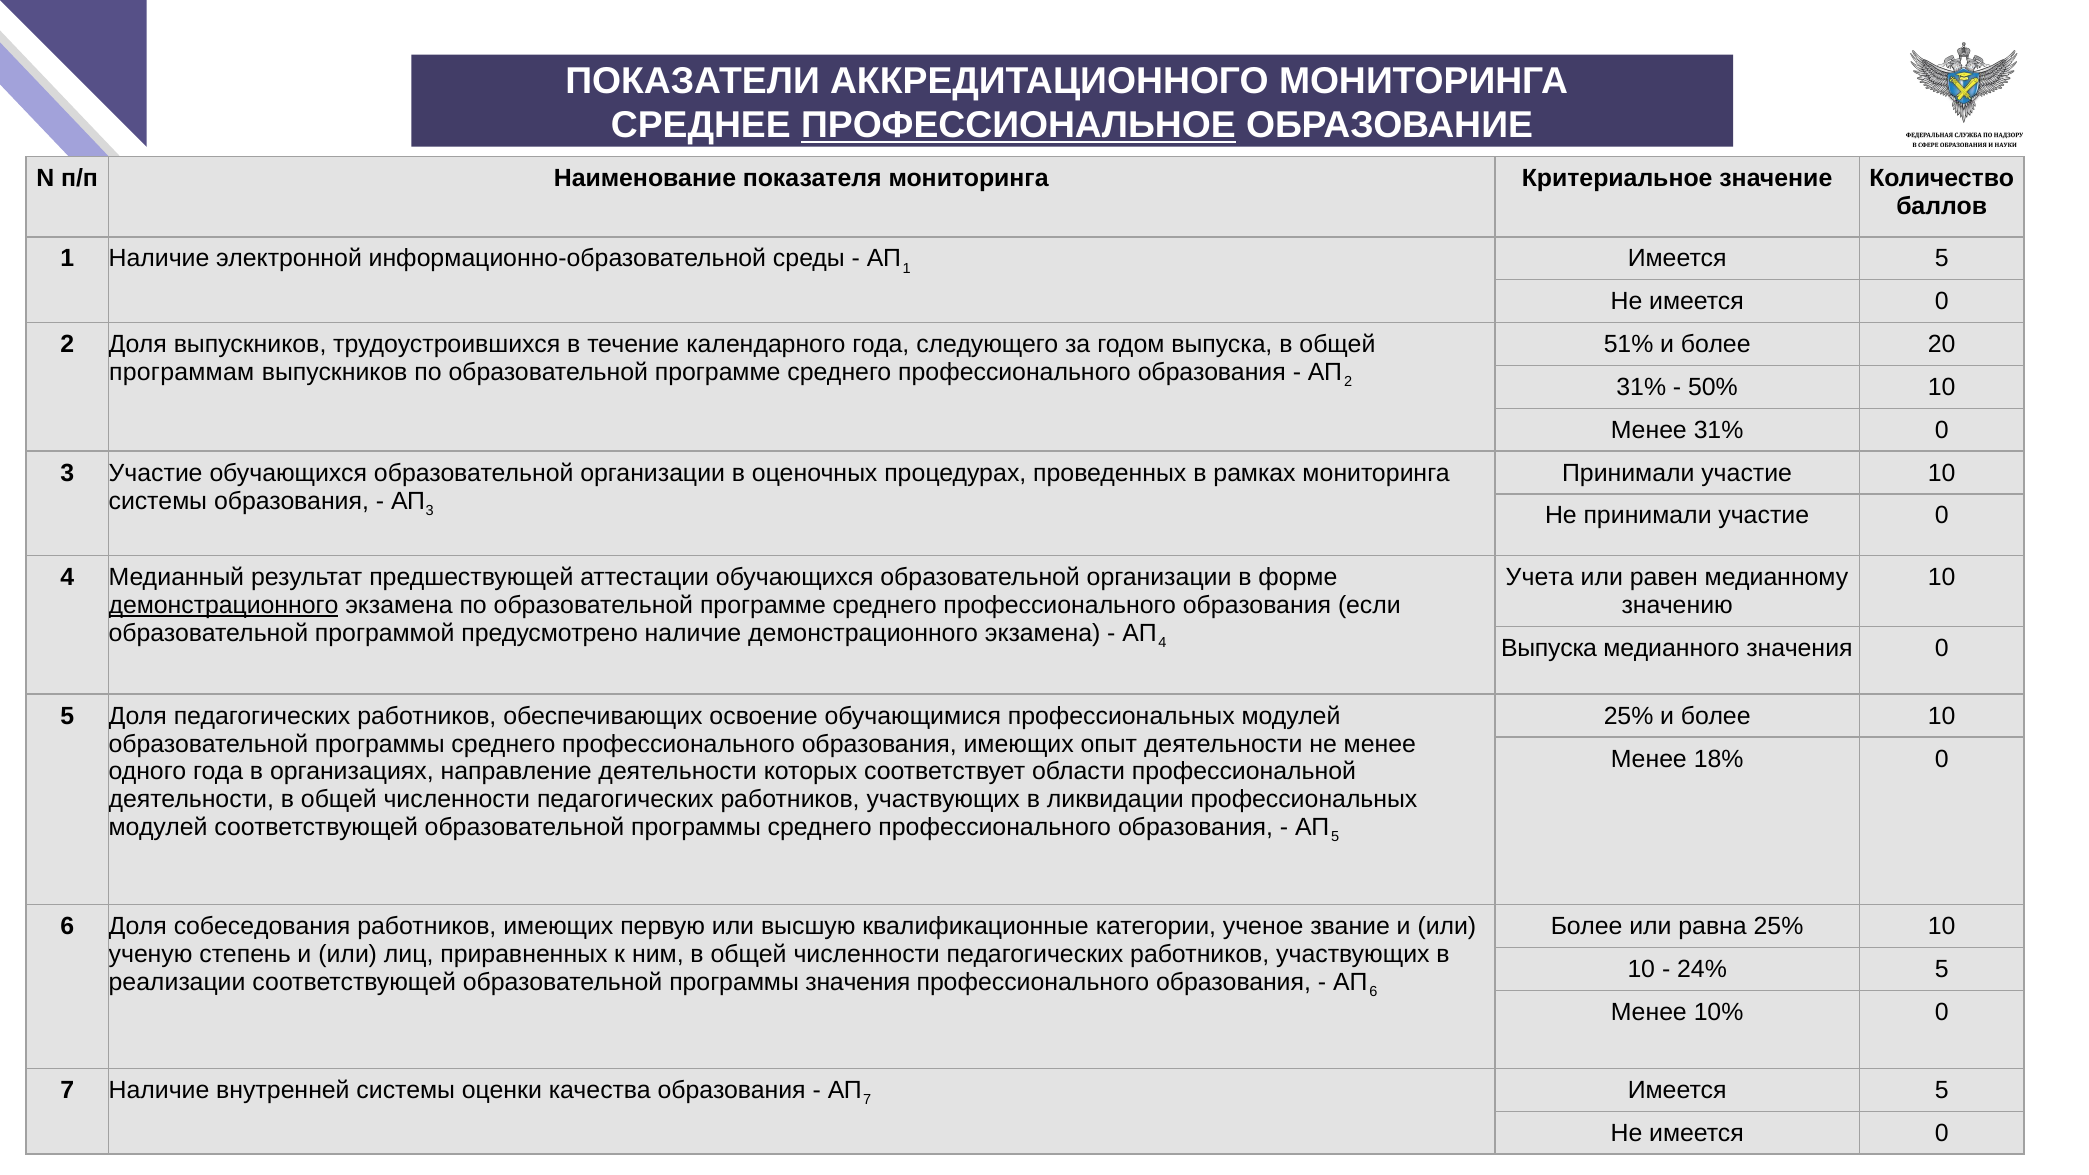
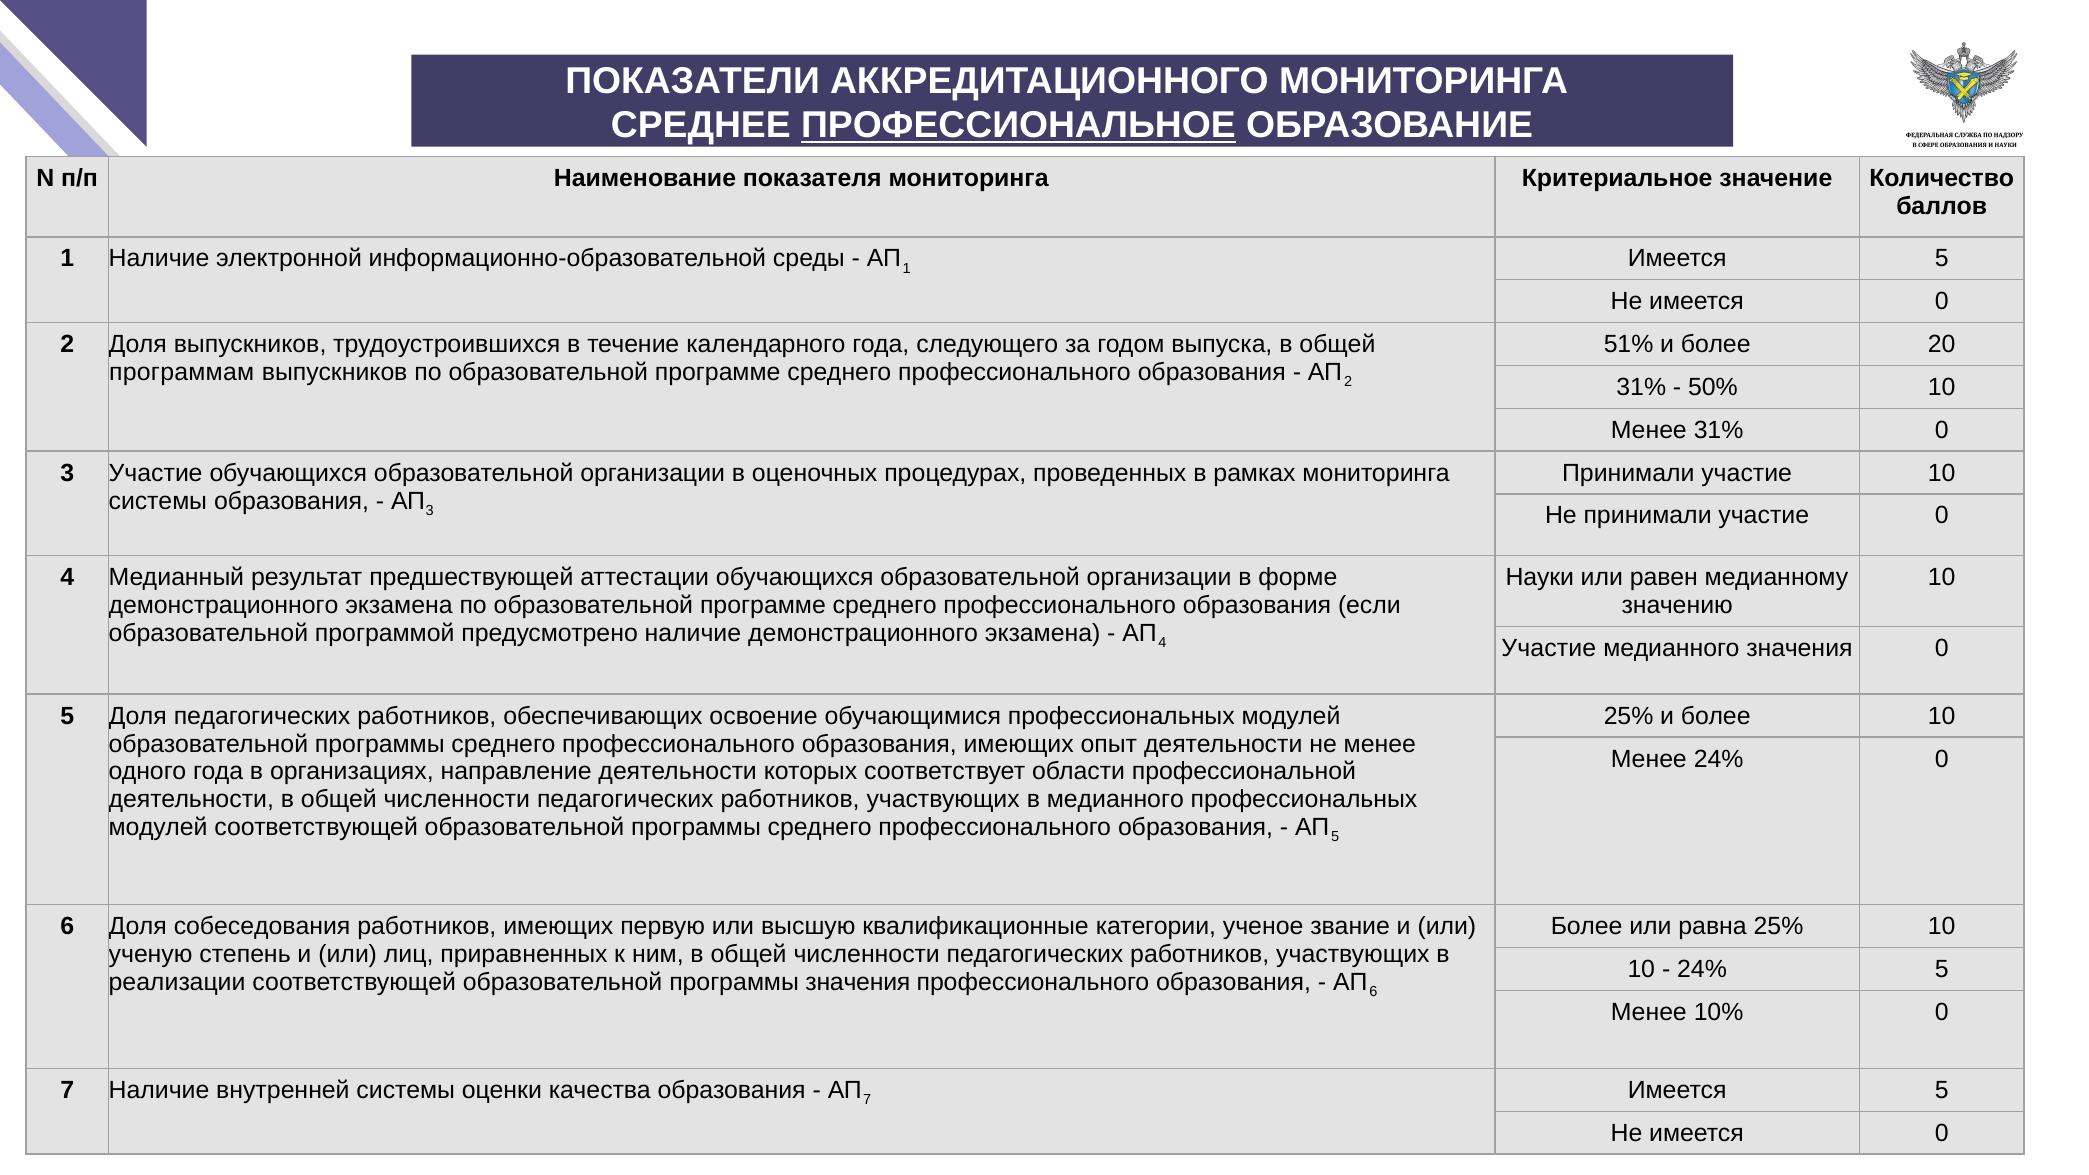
Учета: Учета -> Науки (1540, 578)
демонстрационного underline: present -> none (224, 605)
Выпуска: Выпуска -> Участие (1549, 648)
Менее 18%: 18% -> 24% (1719, 759)
в ликвидации: ликвидации -> медианного (1115, 800)
